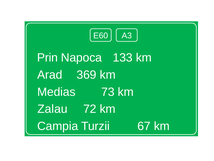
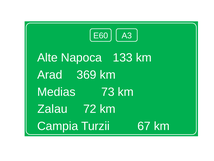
Prin: Prin -> Alte (47, 57)
